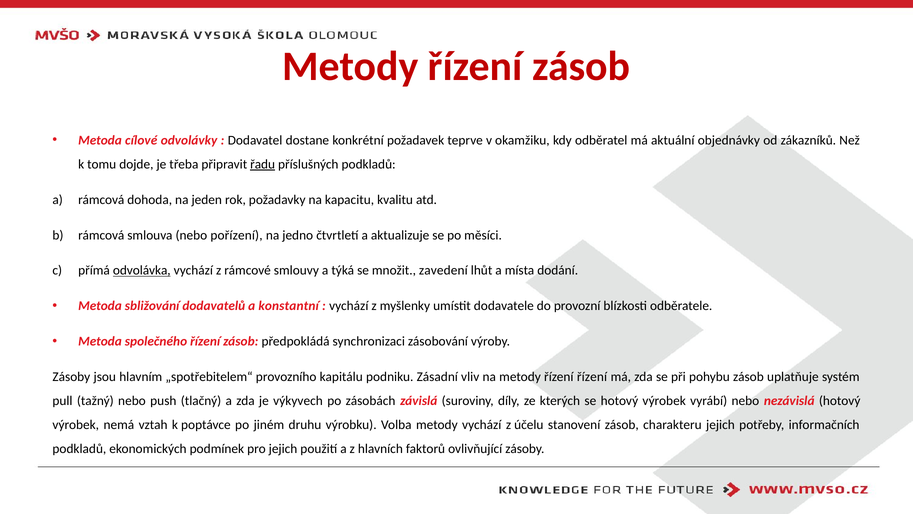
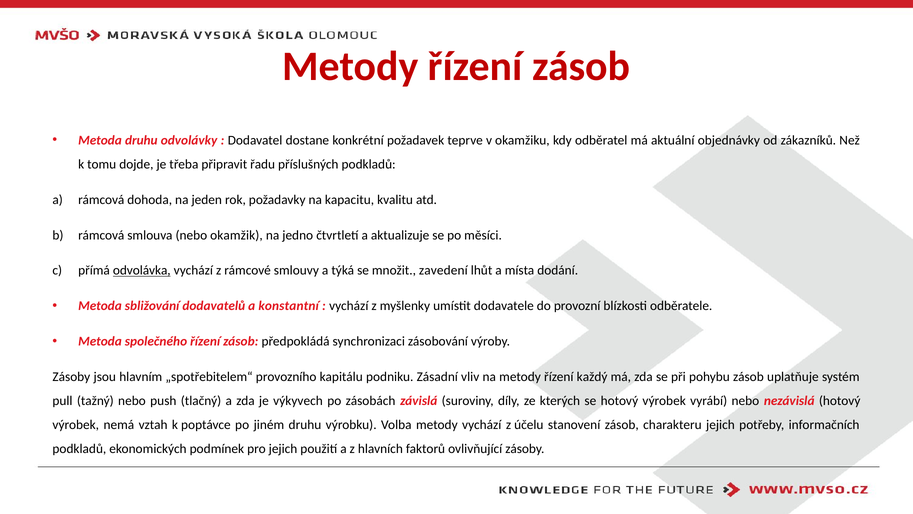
Metoda cílové: cílové -> druhu (141, 140)
řadu underline: present -> none (263, 164)
pořízení: pořízení -> okamžik (237, 235)
řízení řízení: řízení -> každý (592, 377)
